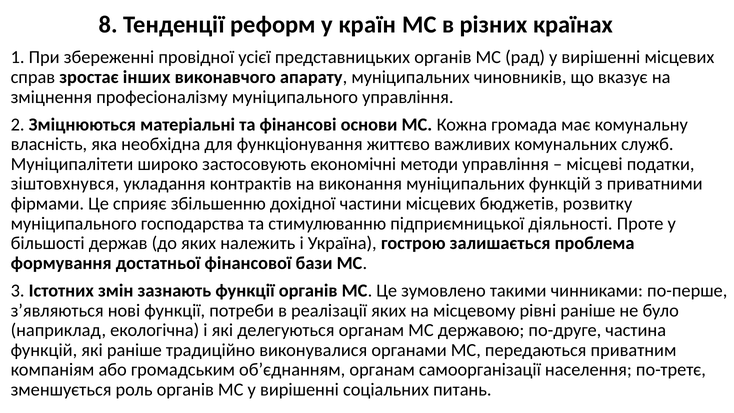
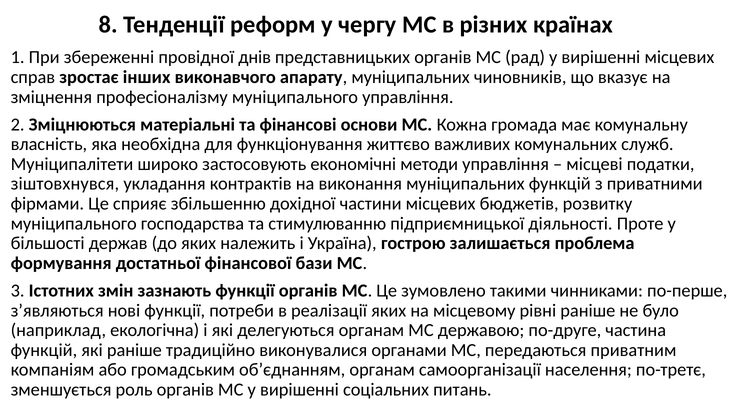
країн: країн -> чергу (367, 25)
усієї: усієї -> днів (255, 57)
